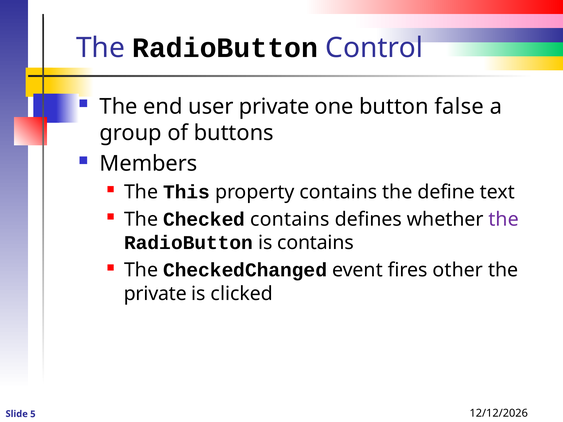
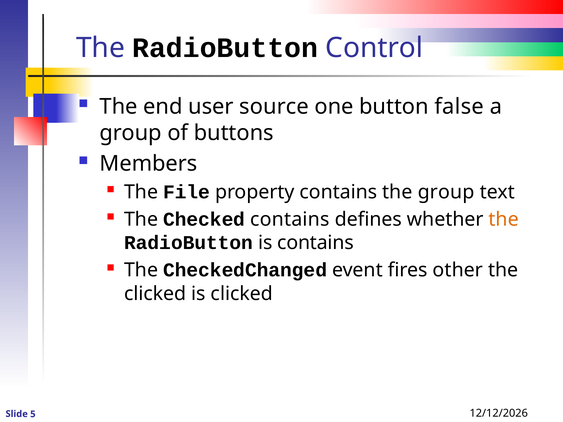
user private: private -> source (274, 107)
This: This -> File (187, 192)
the define: define -> group (446, 192)
the colour: purple -> orange (504, 220)
private: private -> clicked (155, 294)
